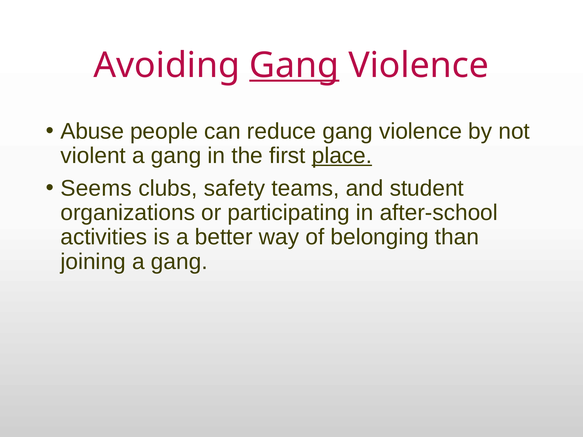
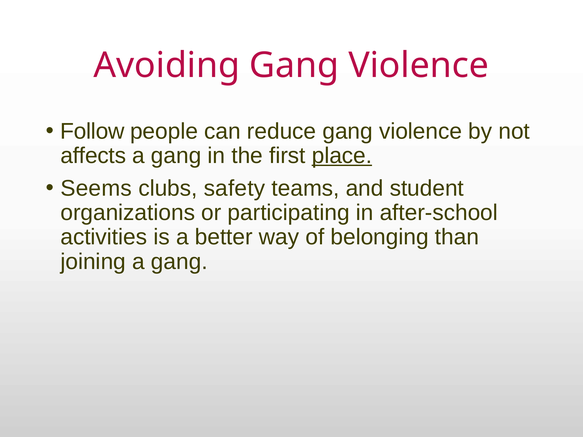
Gang underline: present -> none (294, 65)
Abuse: Abuse -> Follow (92, 131)
violent: violent -> affects (93, 156)
